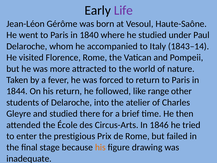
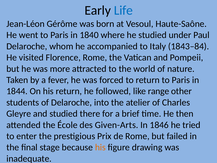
Life colour: purple -> blue (123, 10)
1843–14: 1843–14 -> 1843–84 (189, 46)
Circus-Arts: Circus-Arts -> Given-Arts (117, 125)
